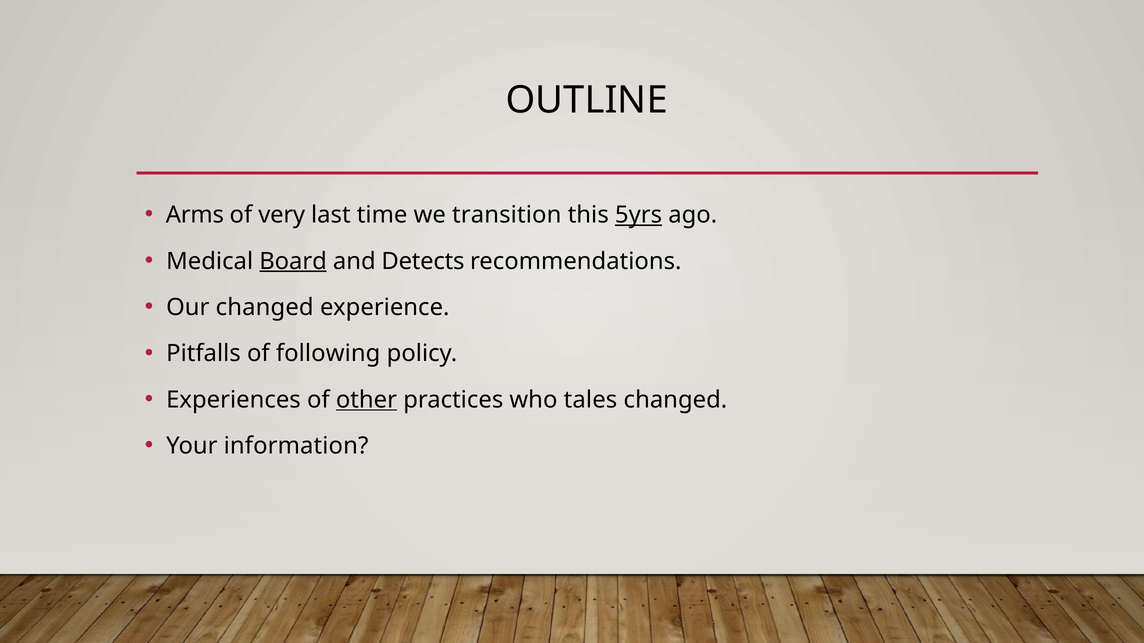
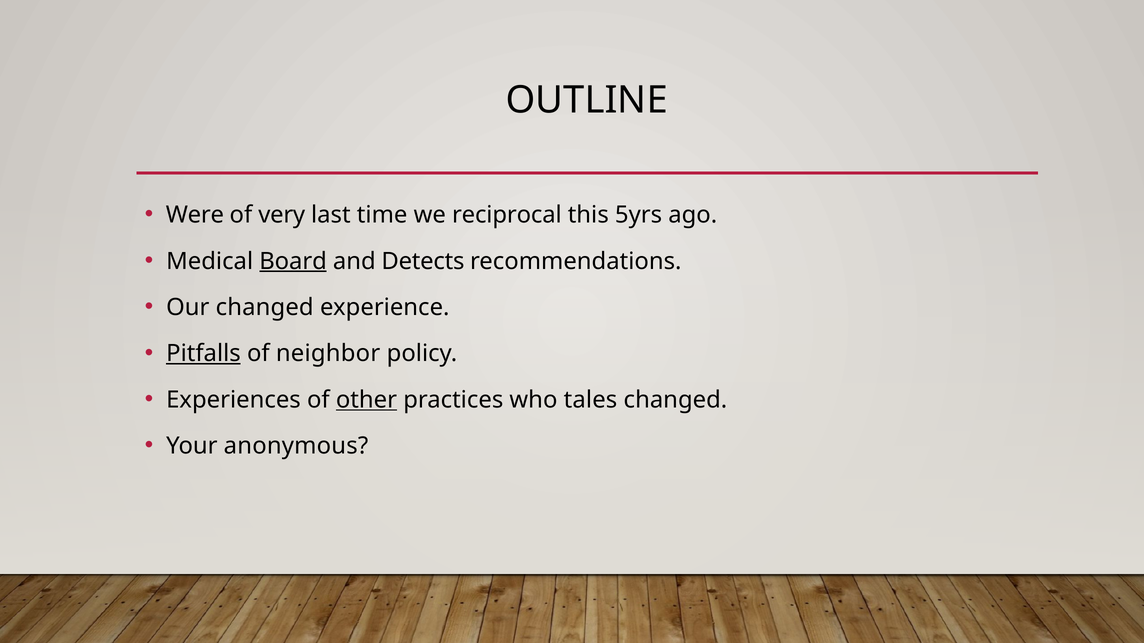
Arms: Arms -> Were (195, 215)
transition: transition -> reciprocal (507, 215)
5yrs underline: present -> none (639, 215)
Pitfalls underline: none -> present (203, 354)
following: following -> neighbor (328, 354)
information: information -> anonymous (296, 446)
